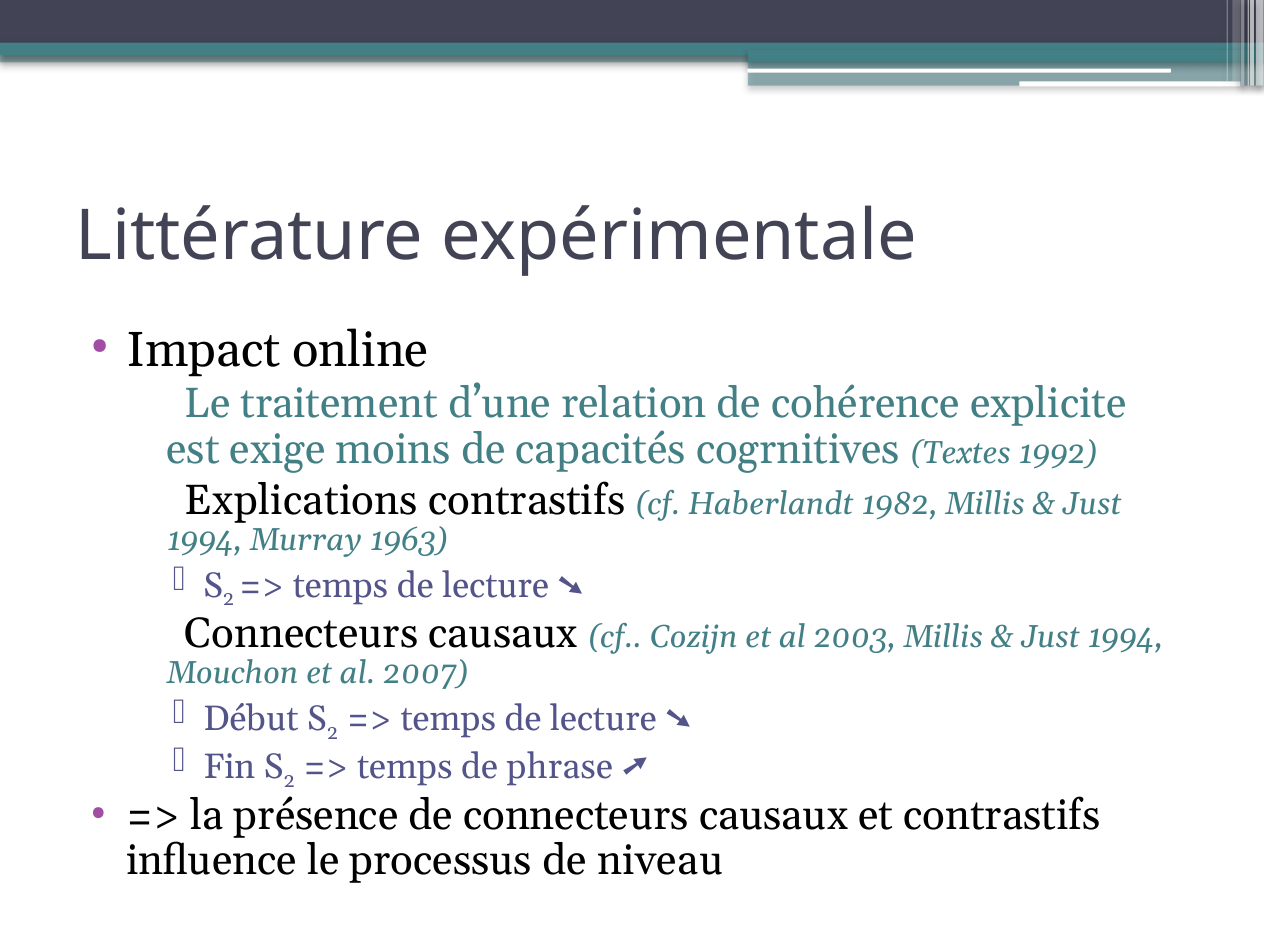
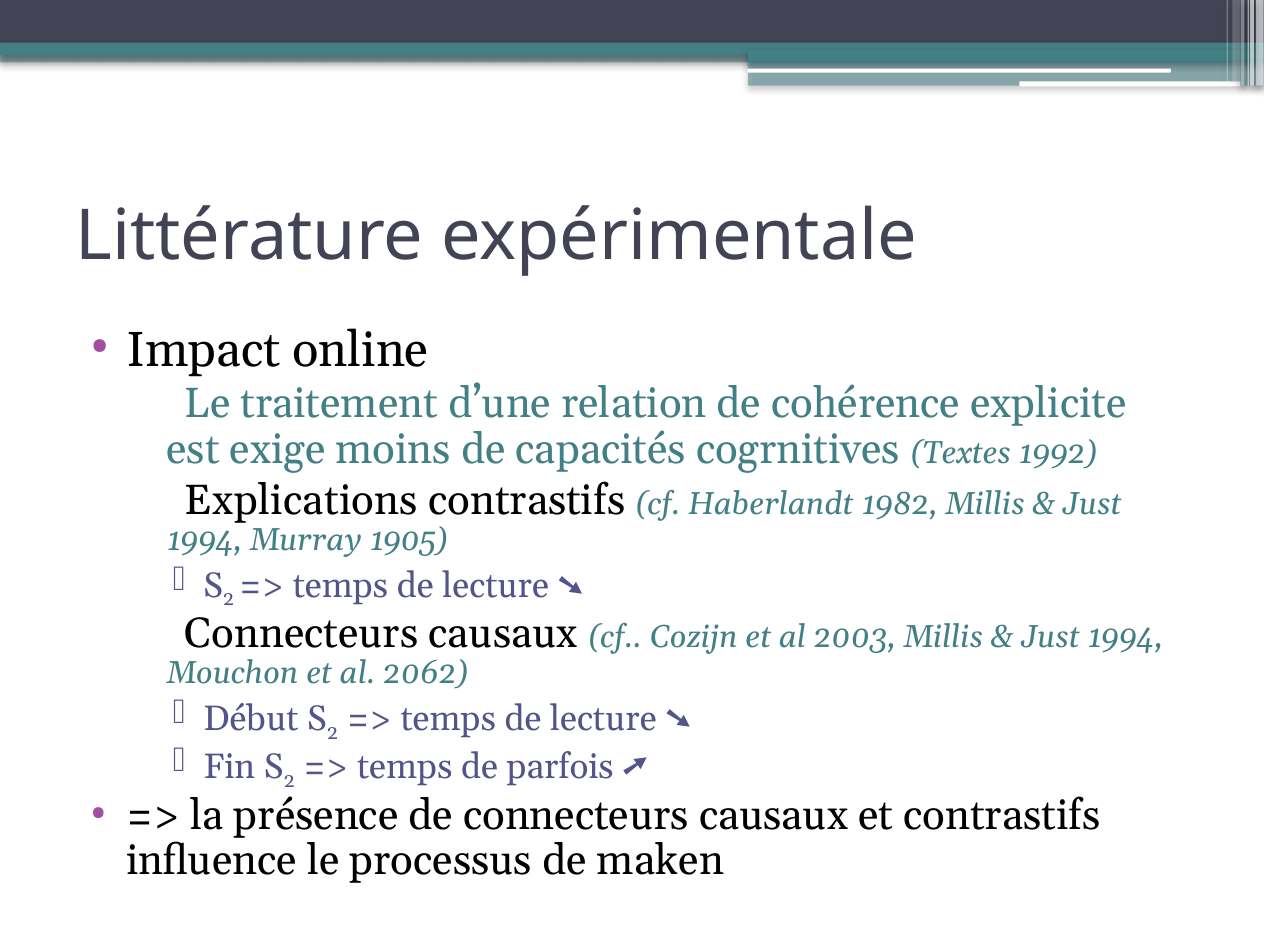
1963: 1963 -> 1905 (409, 540)
2007: 2007 -> 2062 (426, 673)
phrase: phrase -> parfois (560, 767)
niveau: niveau -> maken (661, 861)
